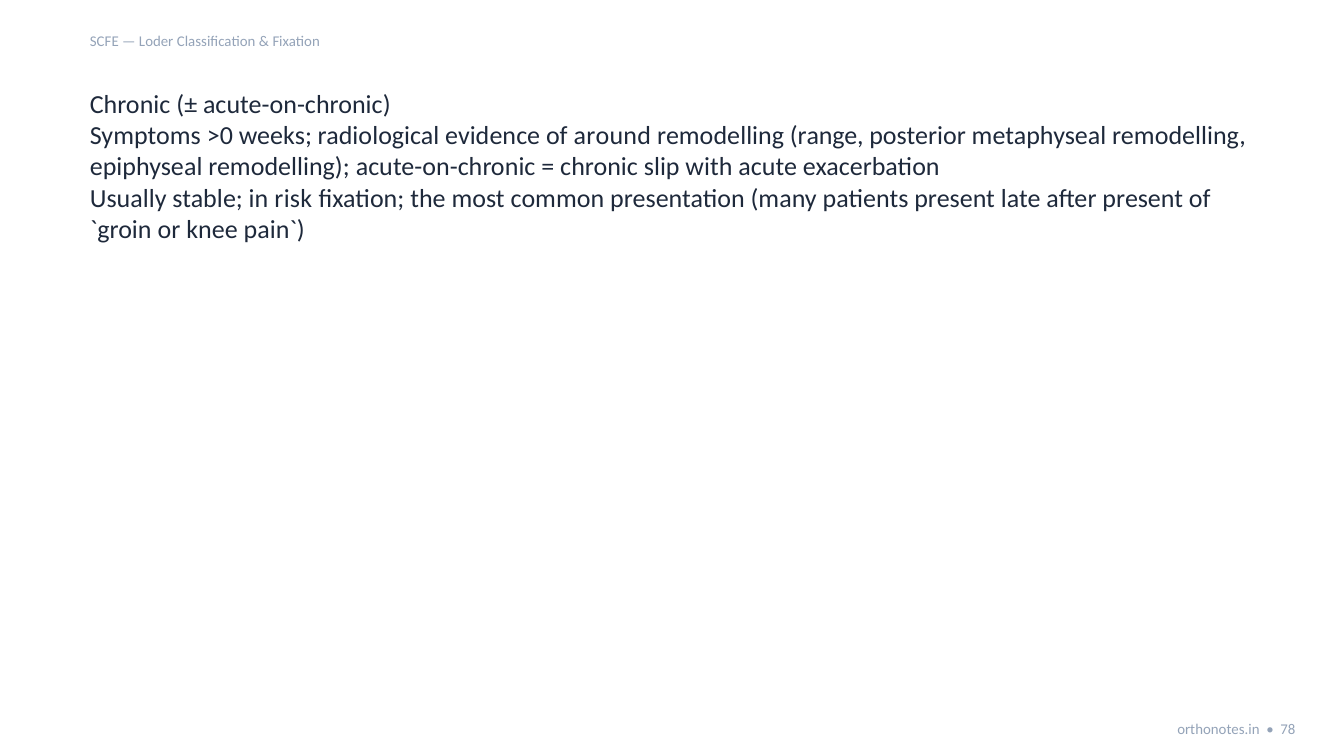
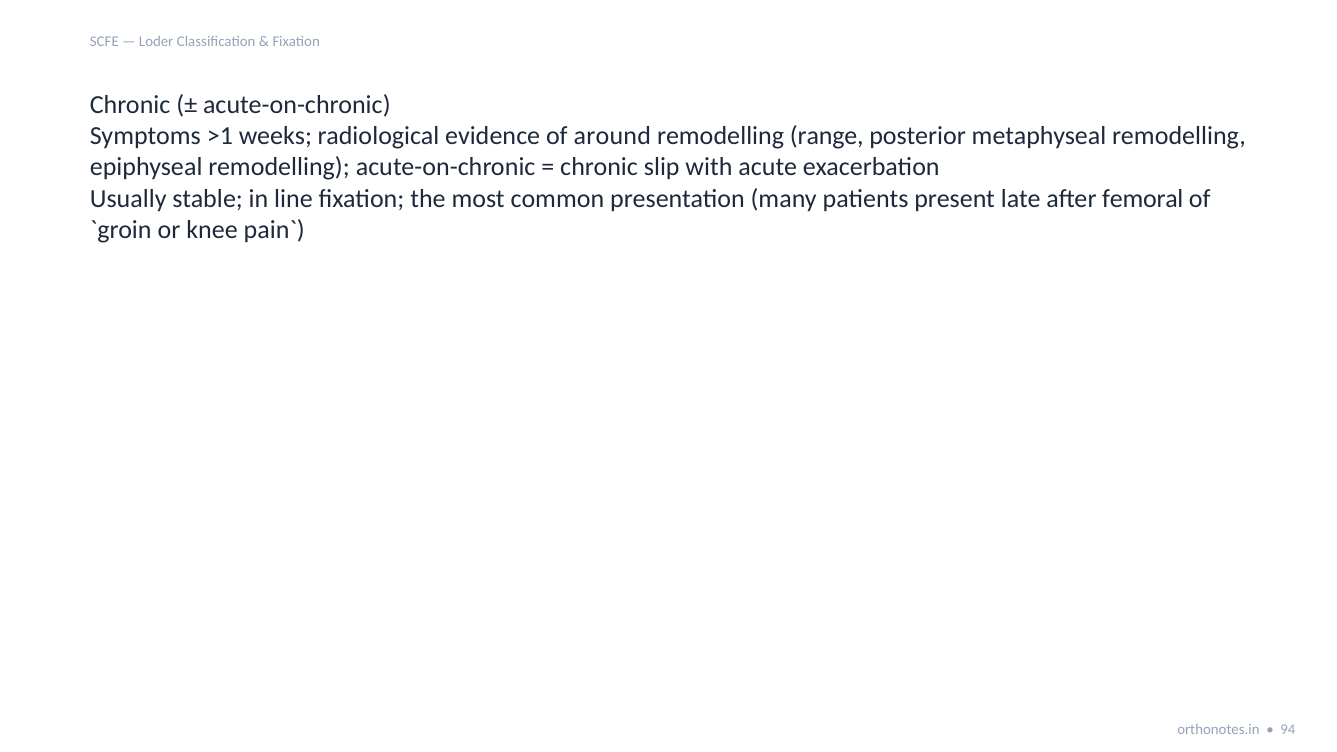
>0: >0 -> >1 (220, 136)
risk: risk -> line (293, 199)
after present: present -> femoral (1143, 199)
78: 78 -> 94 (1288, 730)
